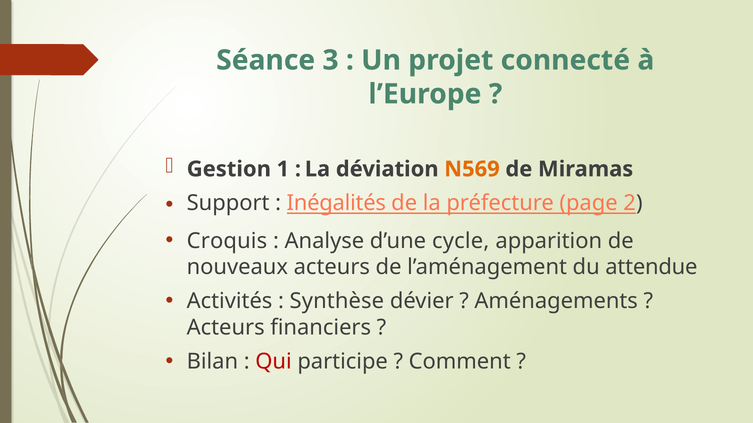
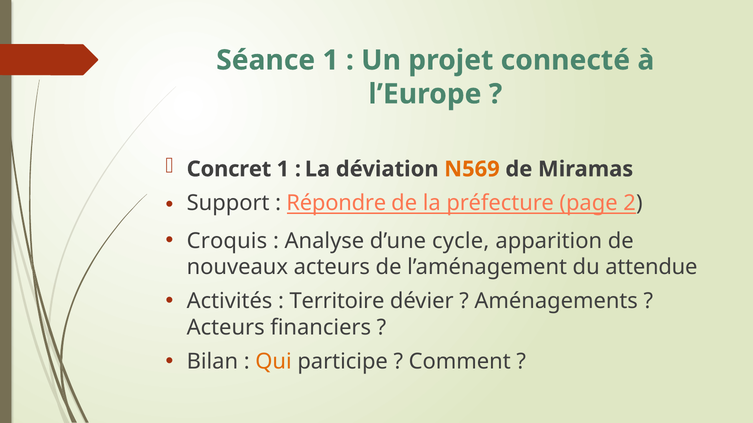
Séance 3: 3 -> 1 (331, 60)
Gestion: Gestion -> Concret (229, 169)
Inégalités: Inégalités -> Répondre (336, 203)
Synthèse: Synthèse -> Territoire (337, 302)
Qui colour: red -> orange (274, 362)
